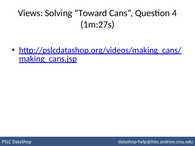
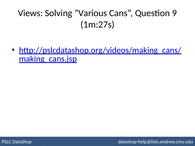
Toward: Toward -> Various (91, 13)
4: 4 -> 9 (174, 13)
